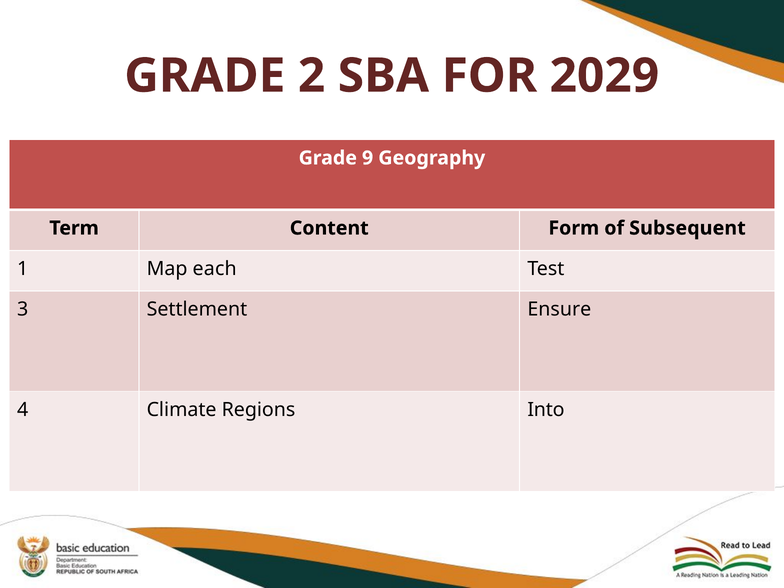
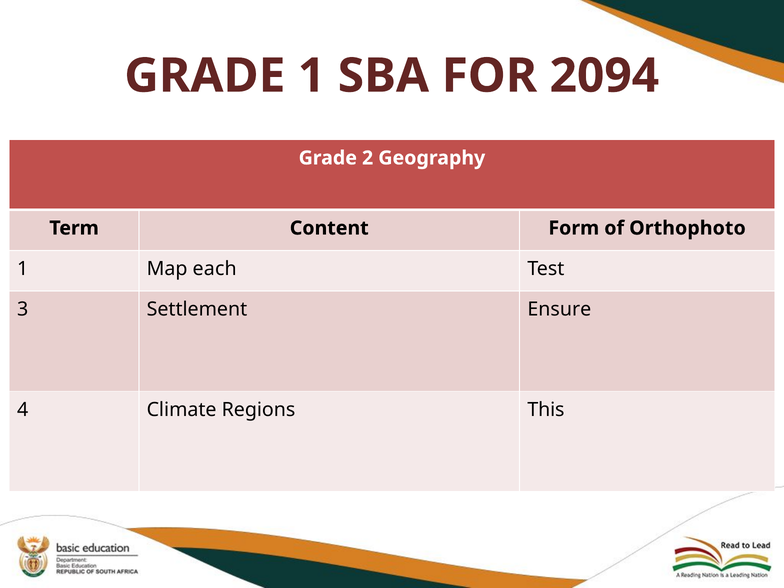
GRADE 2: 2 -> 1 (312, 76)
2029: 2029 -> 2094 (604, 76)
9: 9 -> 2 (368, 158)
Subsequent: Subsequent -> Orthophoto (687, 228)
Into: Into -> This (546, 410)
